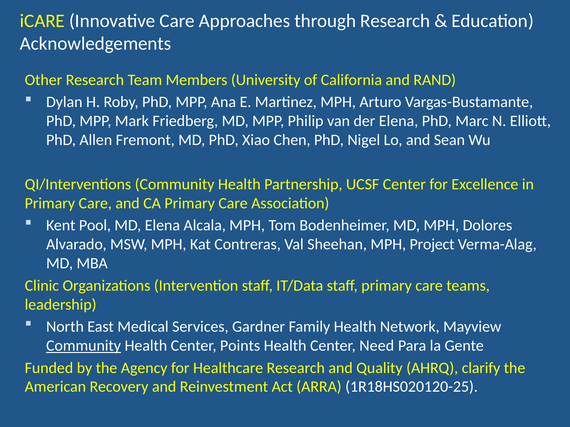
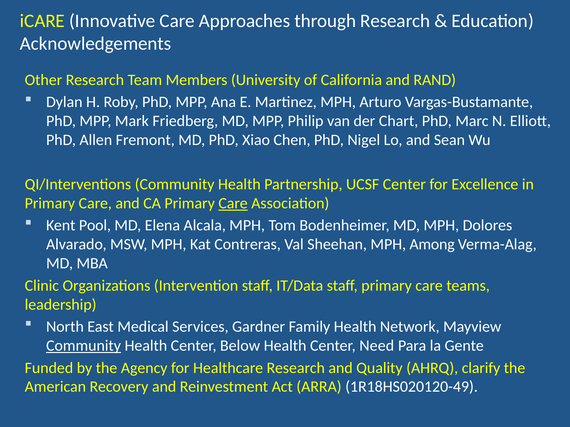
der Elena: Elena -> Chart (399, 121)
Care underline: none -> present (233, 203)
Project: Project -> Among (432, 245)
Points: Points -> Below (240, 346)
1R18HS020120-25: 1R18HS020120-25 -> 1R18HS020120-49 (412, 387)
